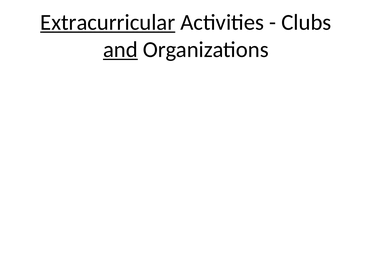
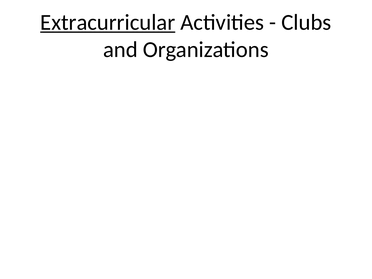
and underline: present -> none (120, 50)
